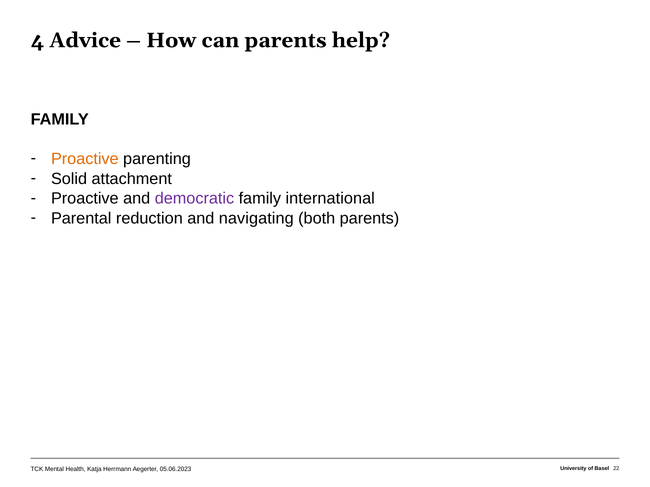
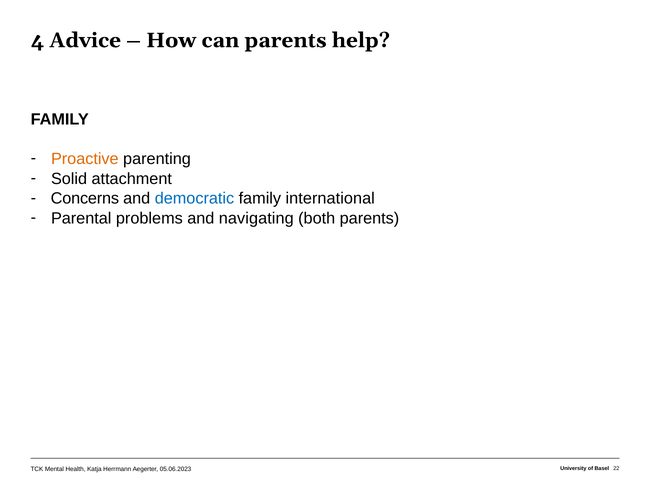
Proactive: Proactive -> Concerns (85, 199)
democratic colour: purple -> blue (194, 199)
reduction: reduction -> problems (149, 219)
